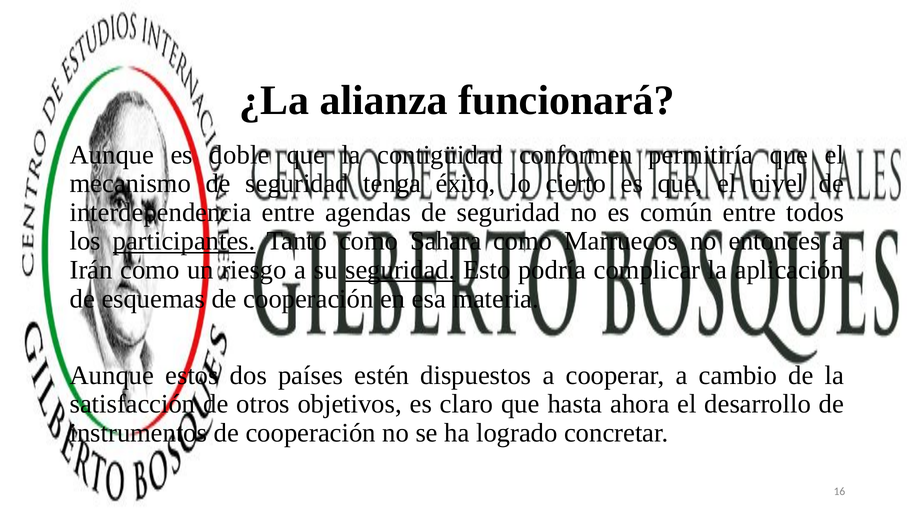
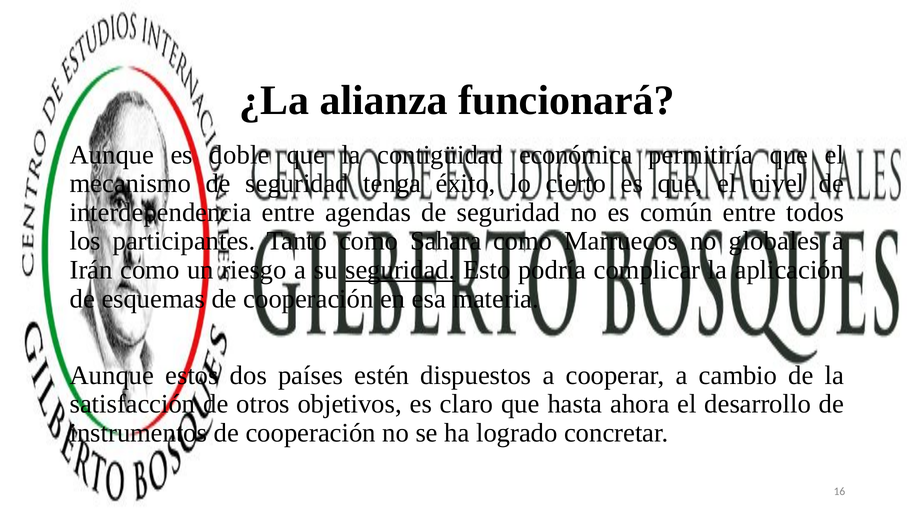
conformen: conformen -> económica (576, 155)
participantes underline: present -> none (184, 241)
entonces: entonces -> globales (774, 241)
